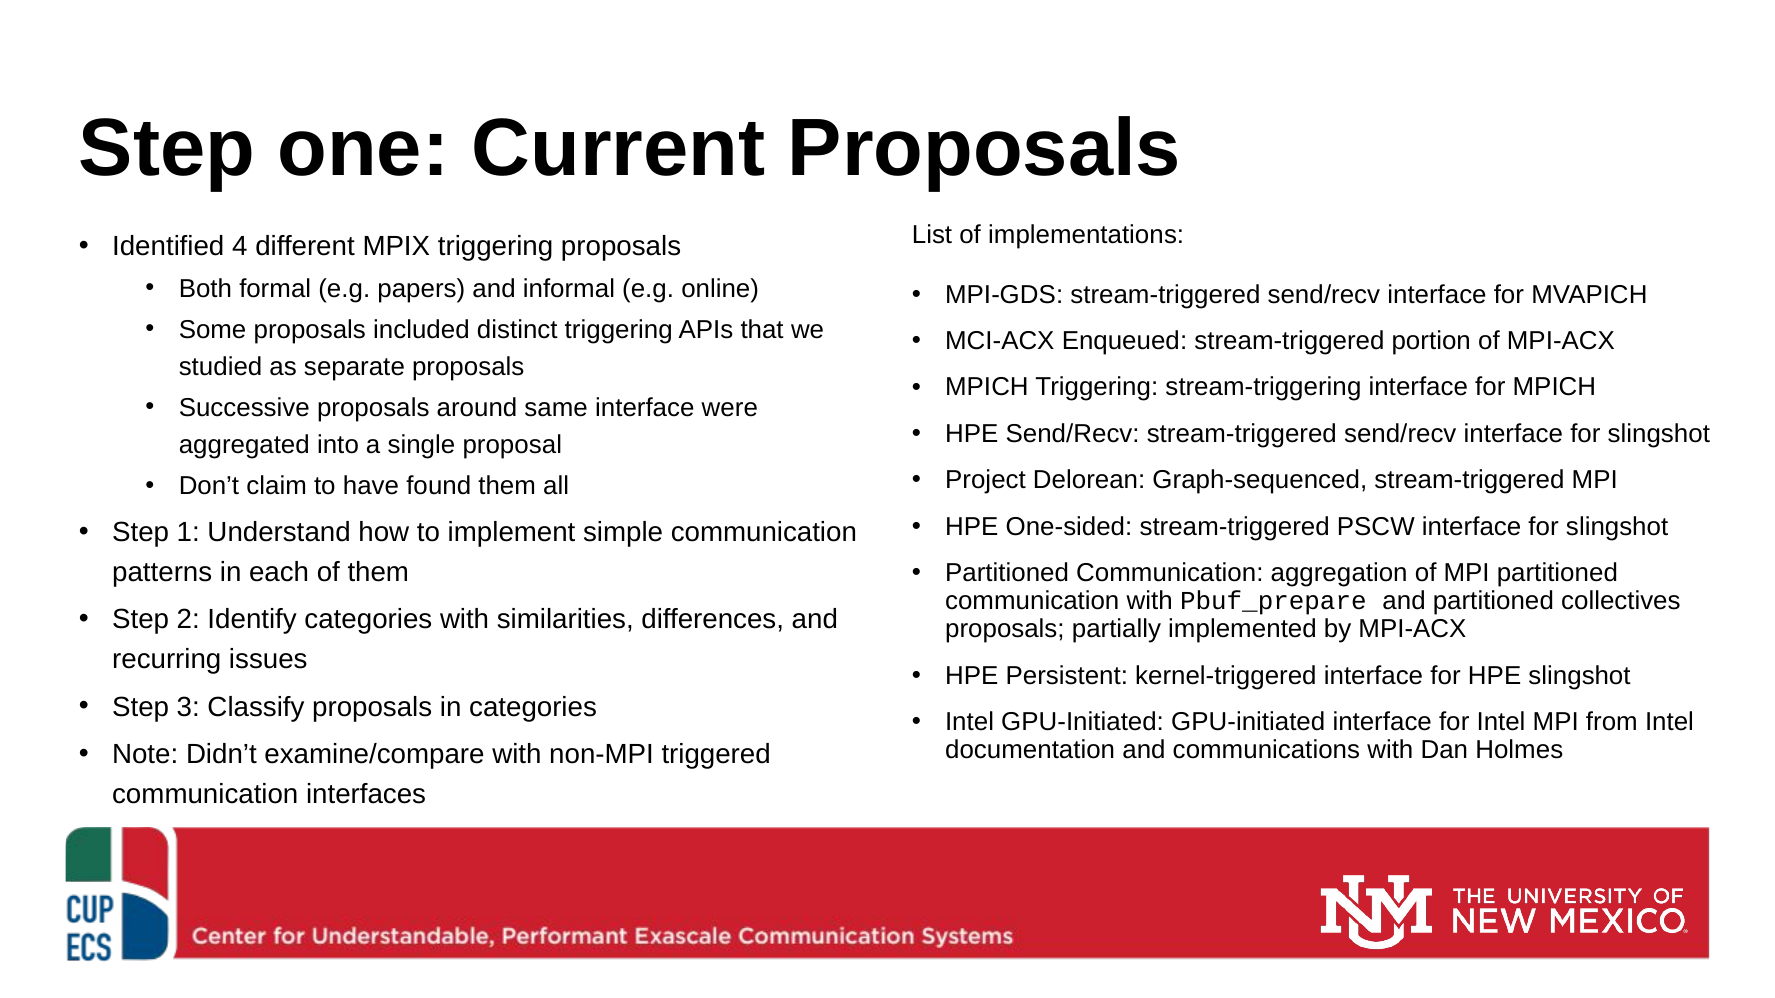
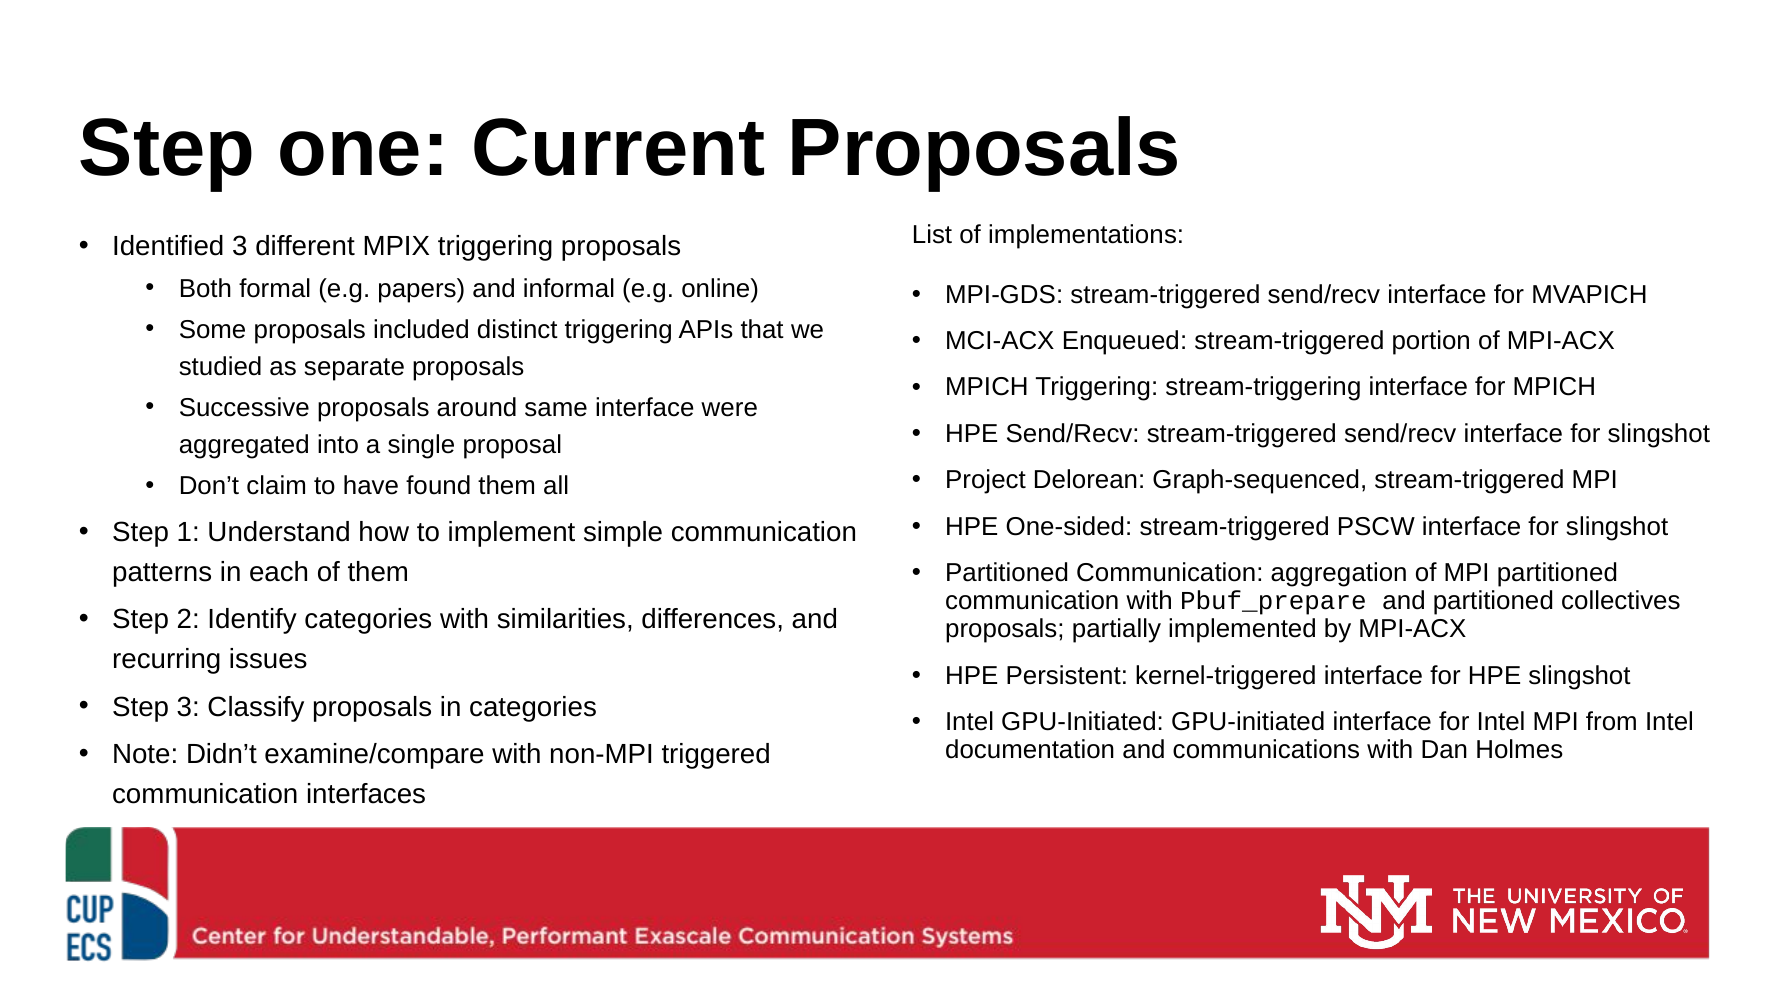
Identified 4: 4 -> 3 (240, 247)
